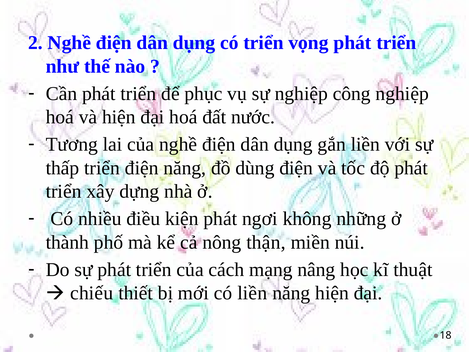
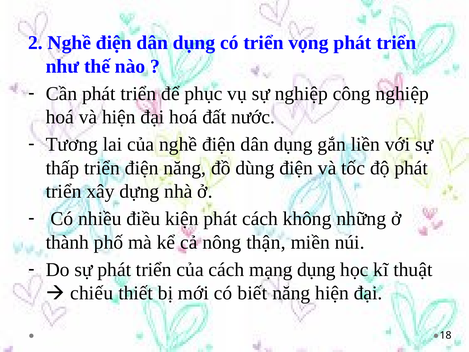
phát ngơi: ngơi -> cách (260, 219)
mạng nâng: nâng -> dụng (316, 270)
có liền: liền -> biết (252, 293)
